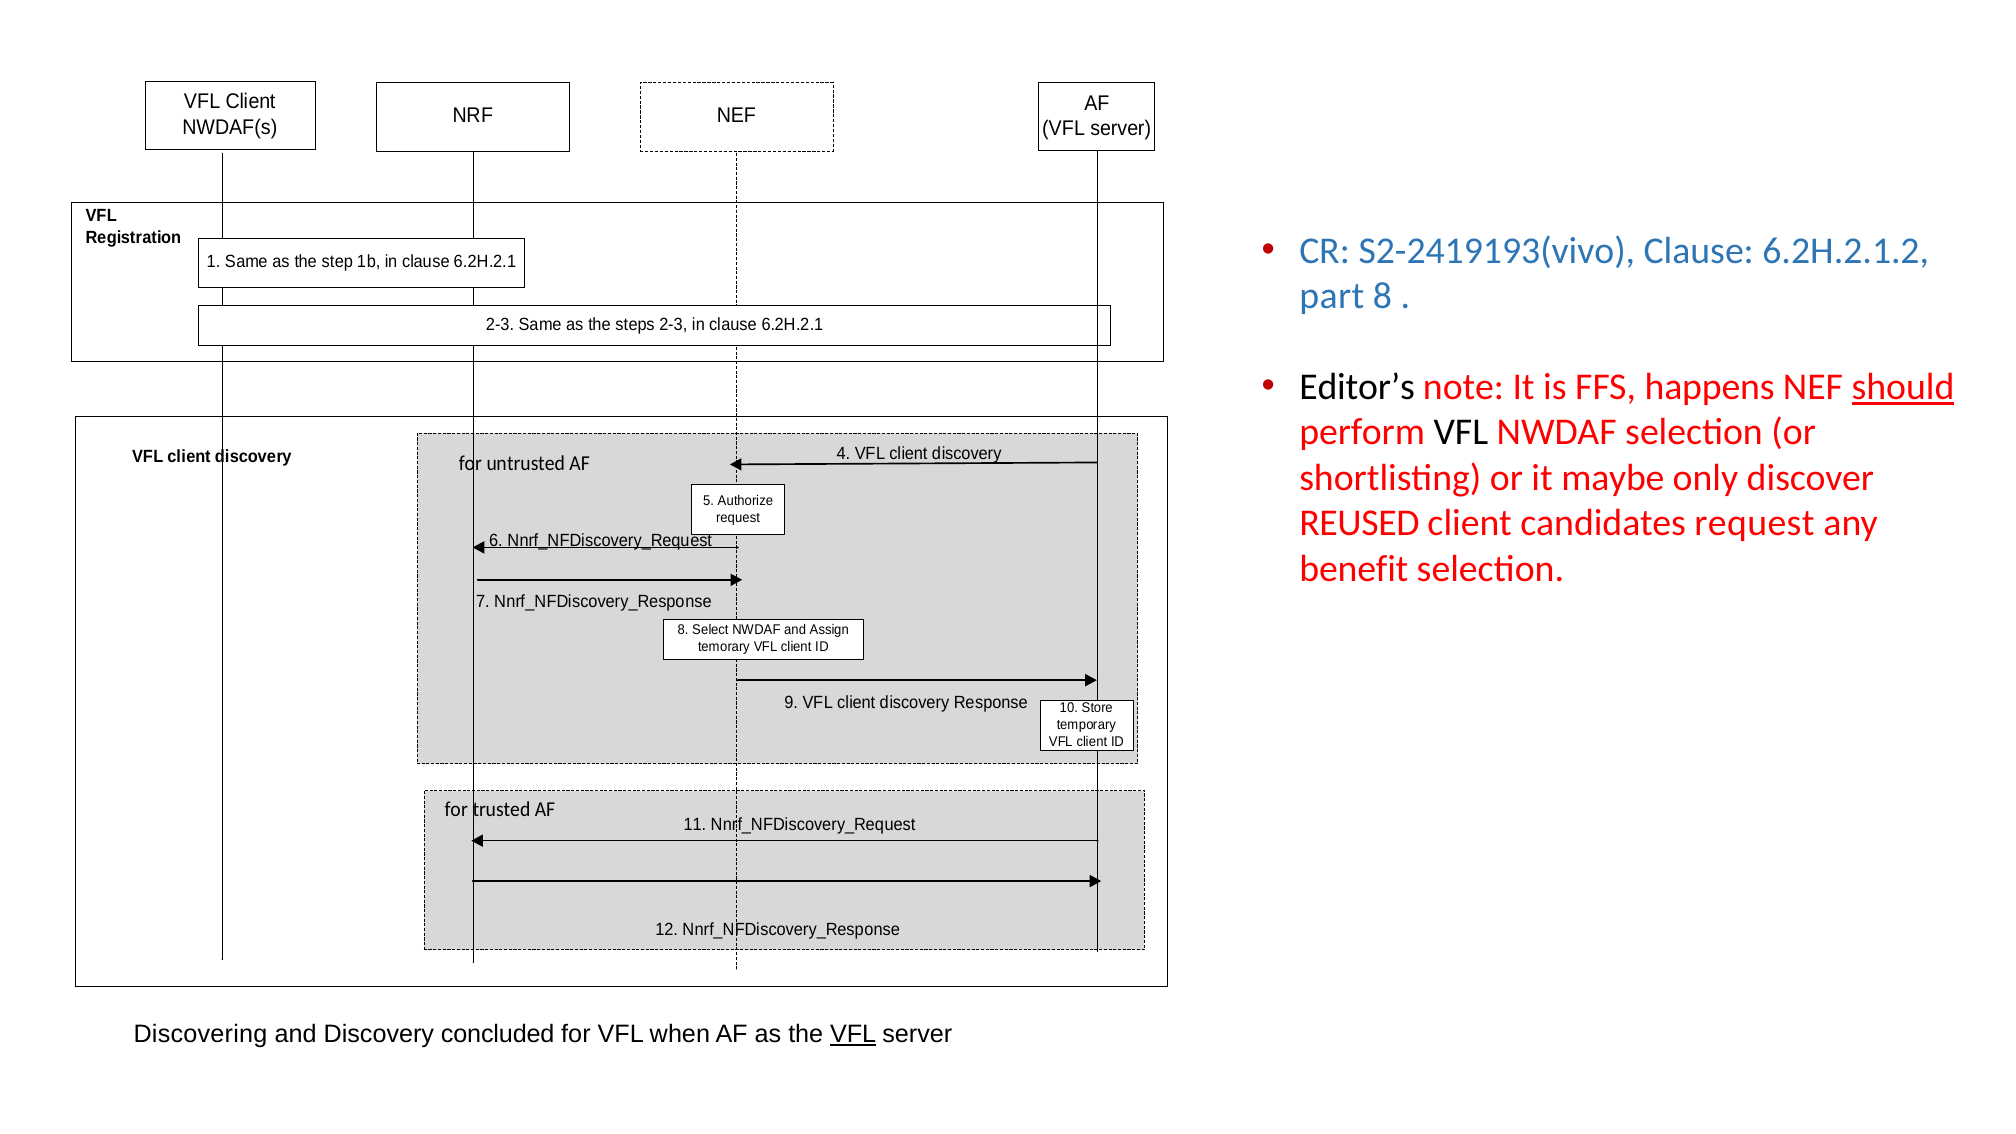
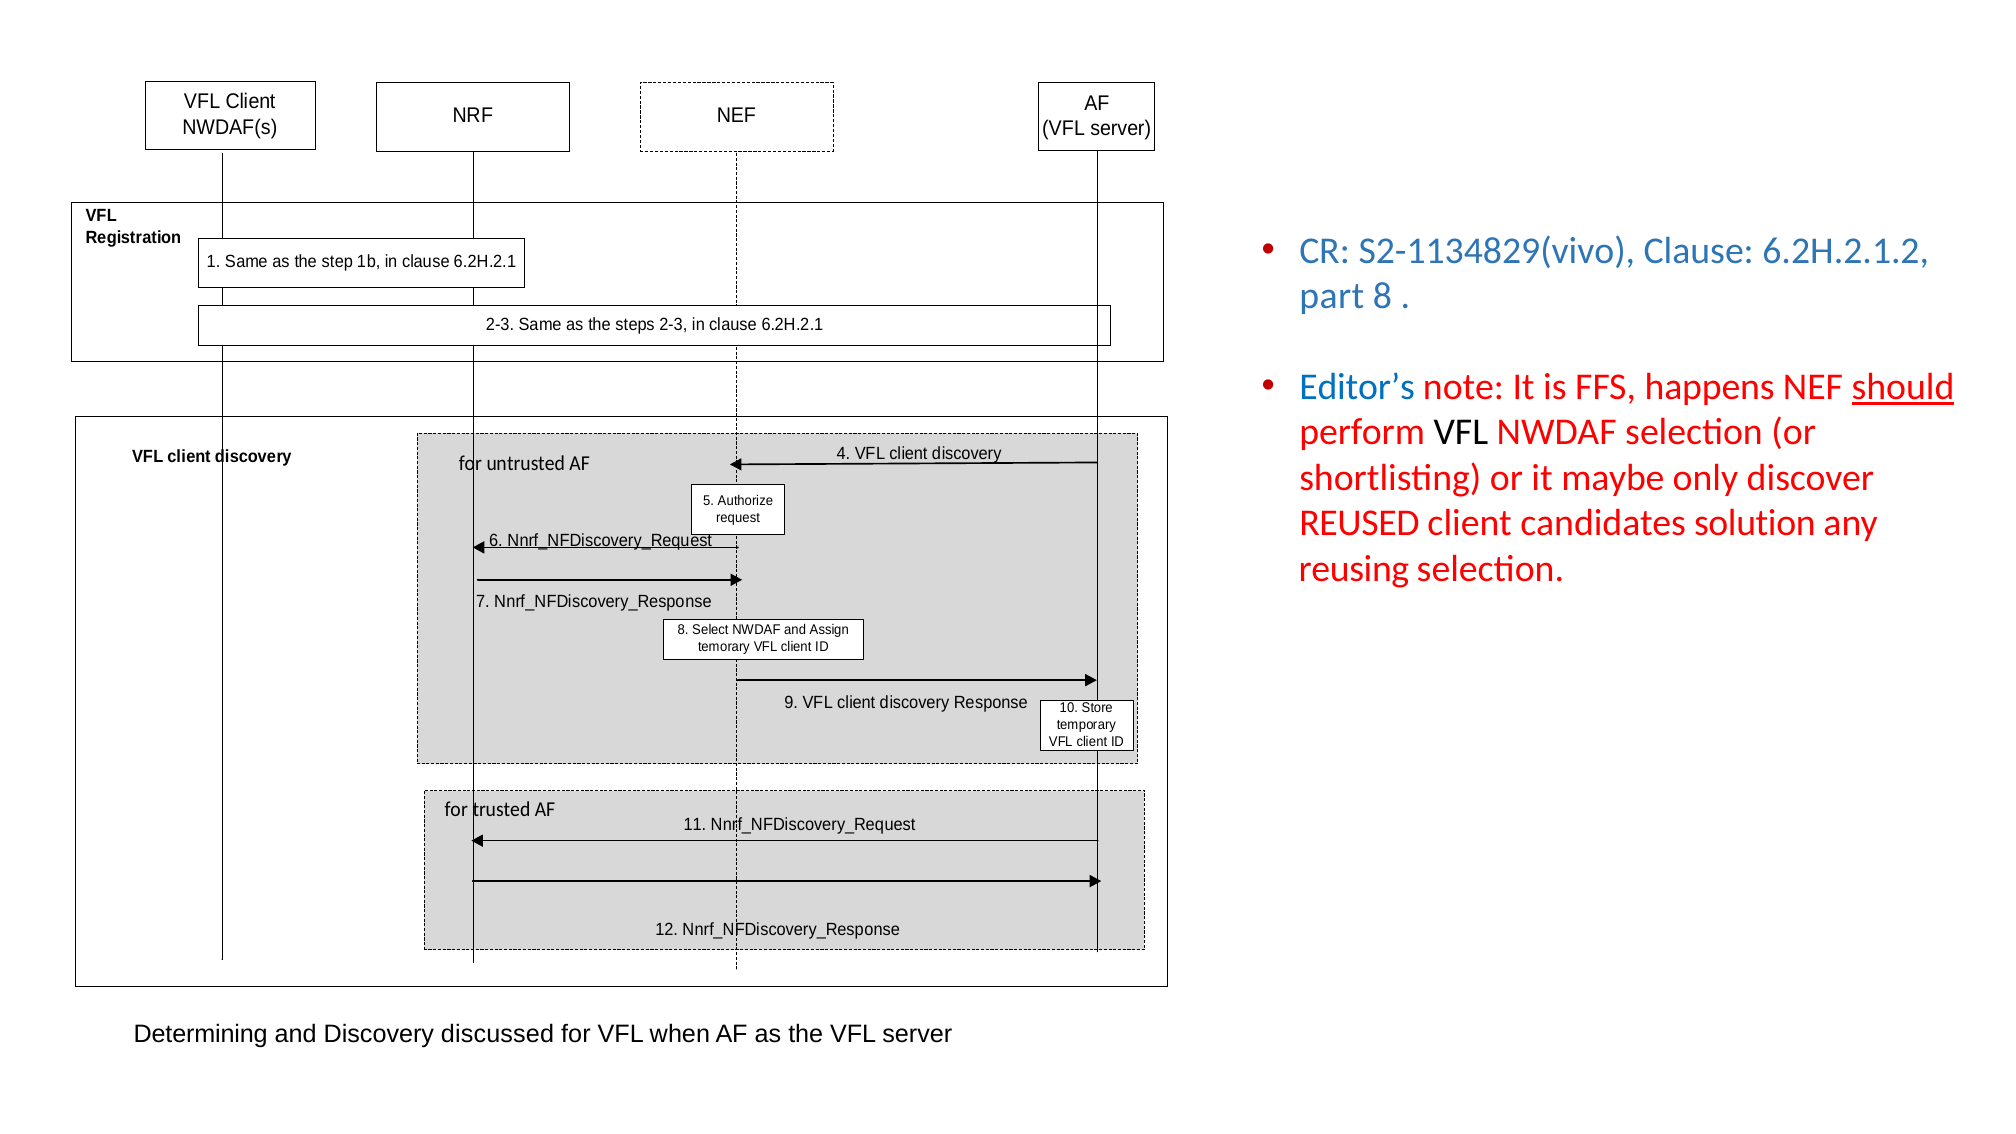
S2-2419193(vivo: S2-2419193(vivo -> S2-1134829(vivo (1497, 251)
Editor’s colour: black -> blue (1357, 387)
candidates request: request -> solution (1755, 523)
benefit: benefit -> reusing (1354, 569)
Discovering: Discovering -> Determining (201, 1034)
concluded: concluded -> discussed (498, 1034)
VFL underline: present -> none (853, 1034)
